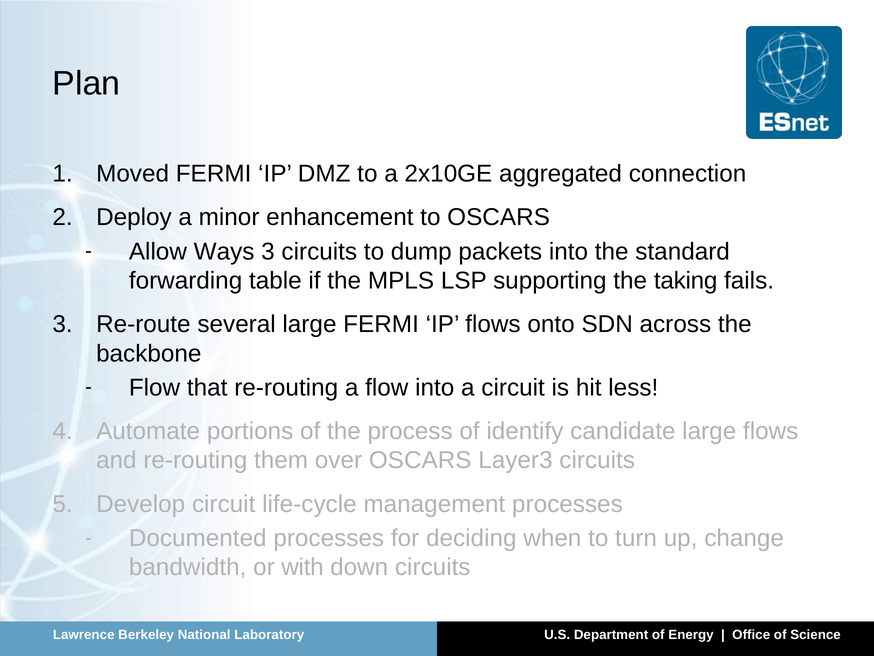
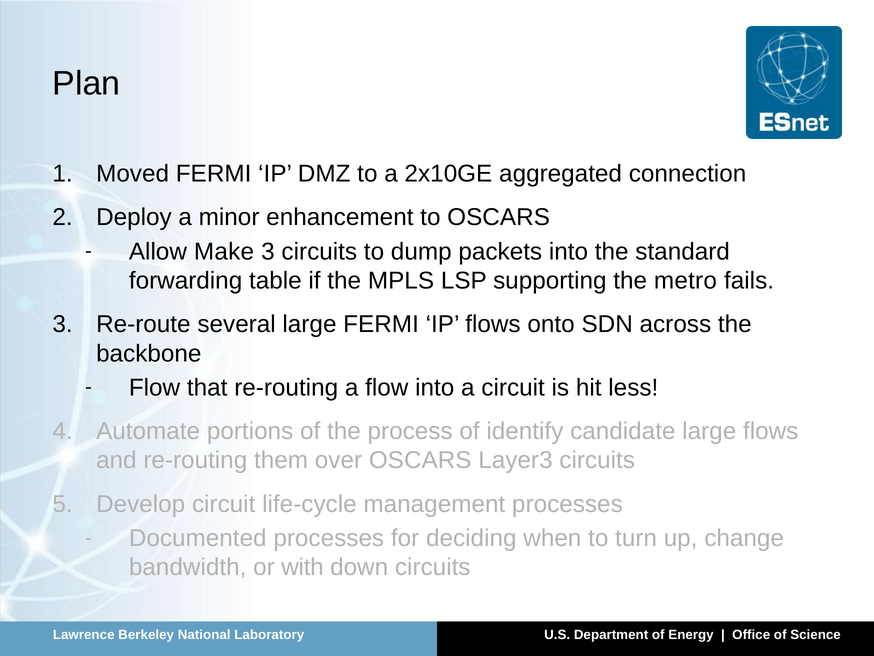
Ways: Ways -> Make (224, 251)
taking: taking -> metro (685, 280)
